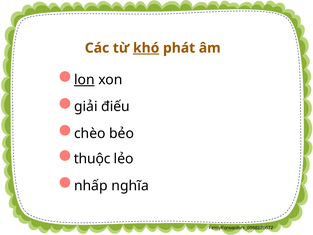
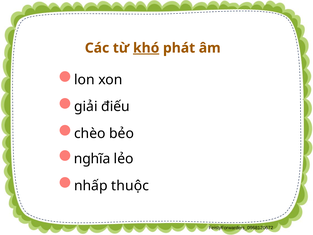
lon underline: present -> none (84, 80)
thuộc: thuộc -> nghĩa (92, 158)
nghĩa: nghĩa -> thuộc (130, 186)
